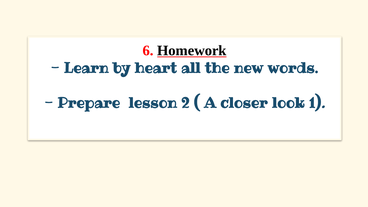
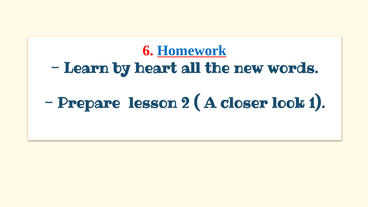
Homework colour: black -> blue (192, 50)
